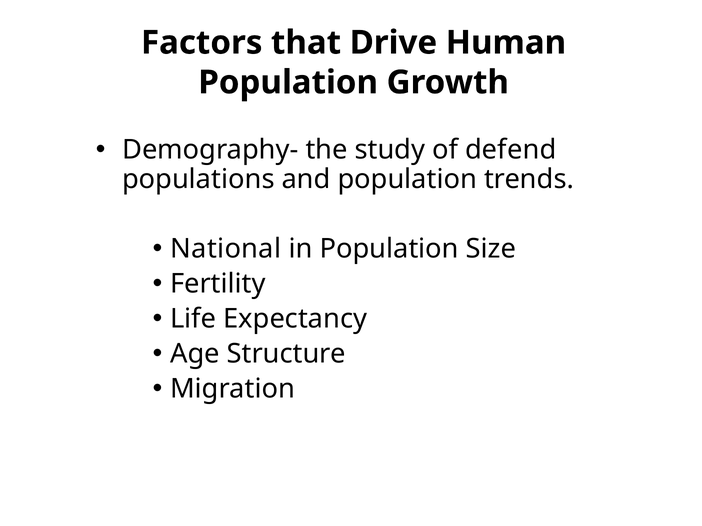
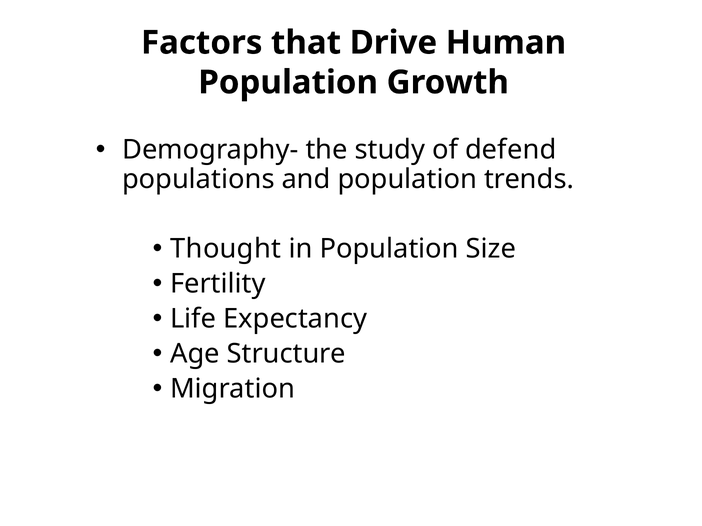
National: National -> Thought (226, 249)
